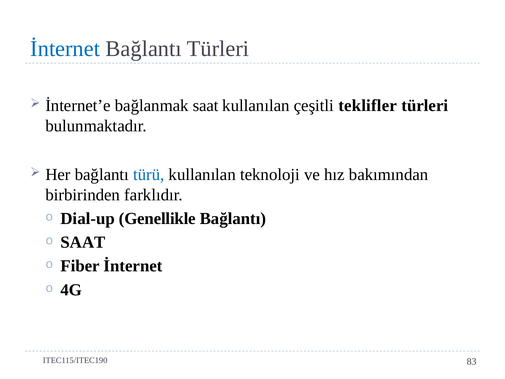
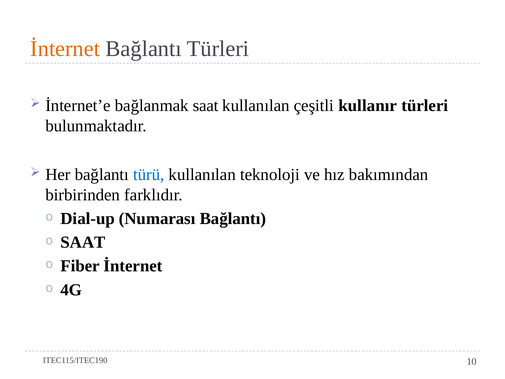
İnternet colour: blue -> orange (65, 49)
teklifler: teklifler -> kullanır (368, 106)
Genellikle: Genellikle -> Numarası (157, 218)
83: 83 -> 10 (472, 361)
